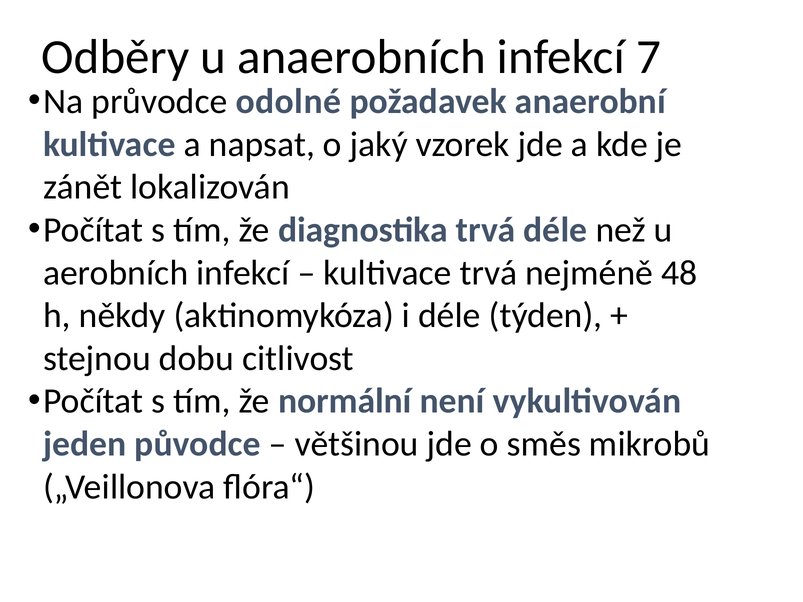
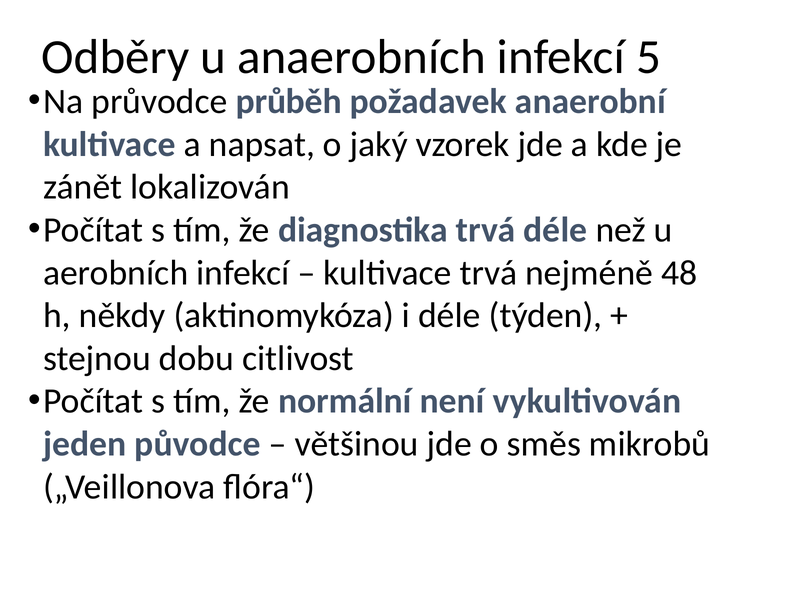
7: 7 -> 5 (648, 57)
odolné: odolné -> průběh (289, 102)
